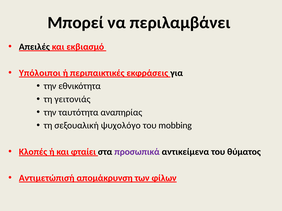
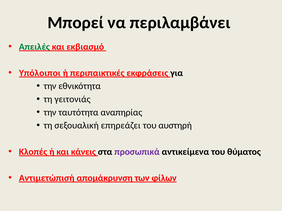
Απειλές colour: black -> green (34, 47)
ψυχολόγο: ψυχολόγο -> επηρεάζει (121, 126)
mobbing: mobbing -> αυστηρή (175, 126)
φταίει: φταίει -> κάνεις (83, 152)
